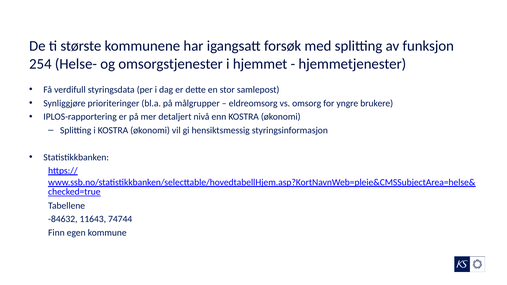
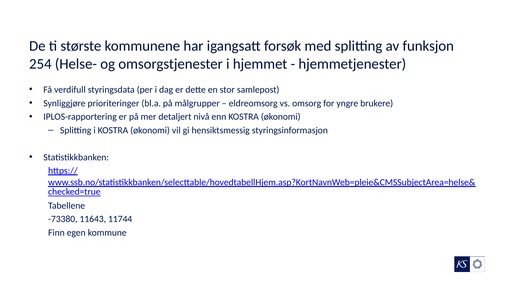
-84632: -84632 -> -73380 (63, 219)
74744: 74744 -> 11744 (120, 219)
